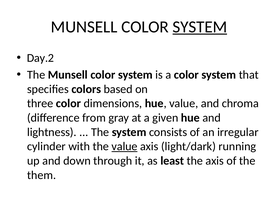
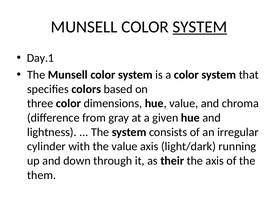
Day.2: Day.2 -> Day.1 (40, 58)
value underline: present -> none (125, 147)
least: least -> their (172, 161)
